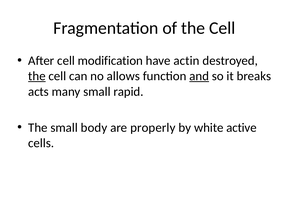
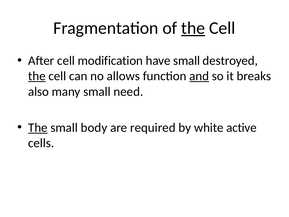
the underline: none -> present (193, 28)
have actin: actin -> small (187, 61)
acts: acts -> also (38, 91)
rapid: rapid -> need (128, 91)
The underline: none -> present (38, 127)
properly: properly -> required (153, 127)
